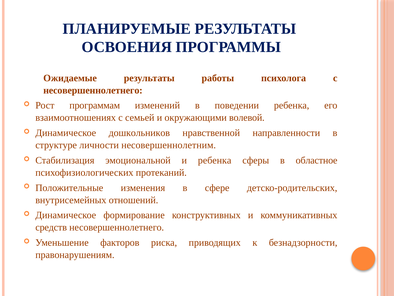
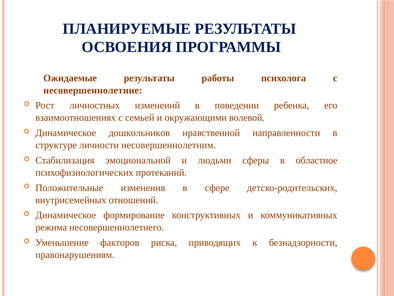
несовершеннолетнего: несовершеннолетнего -> несовершеннолетние (93, 90)
программам: программам -> личностных (95, 105)
и ребенка: ребенка -> людьми (215, 160)
средств: средств -> режима (51, 227)
